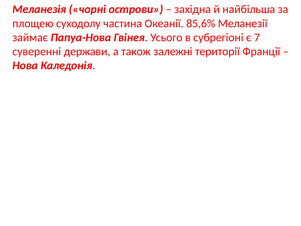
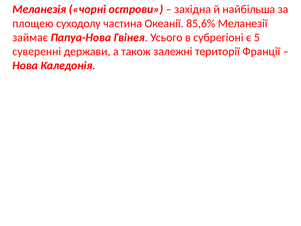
7: 7 -> 5 (257, 37)
